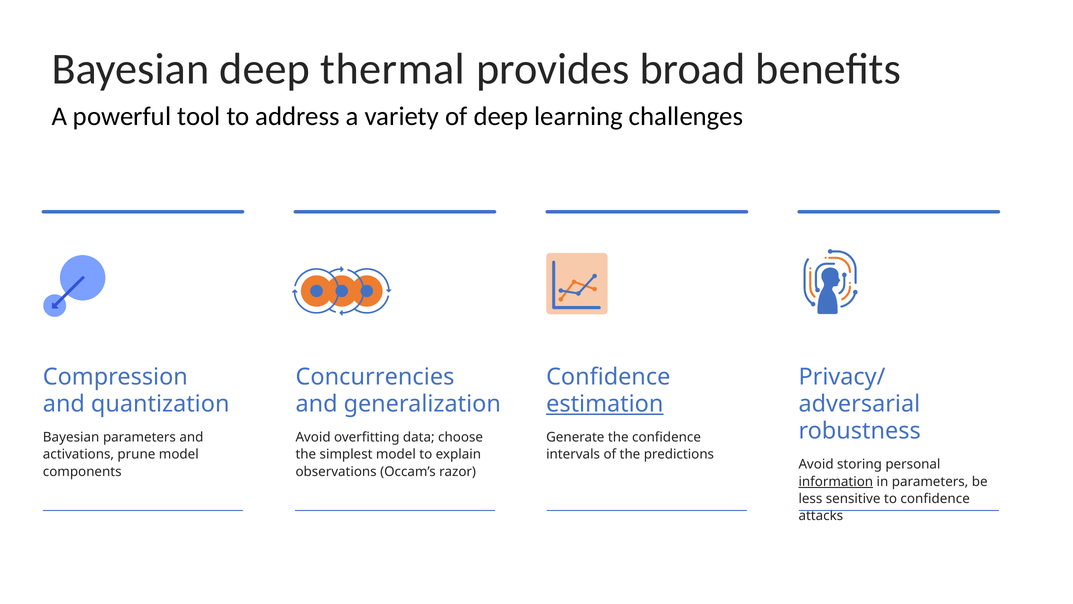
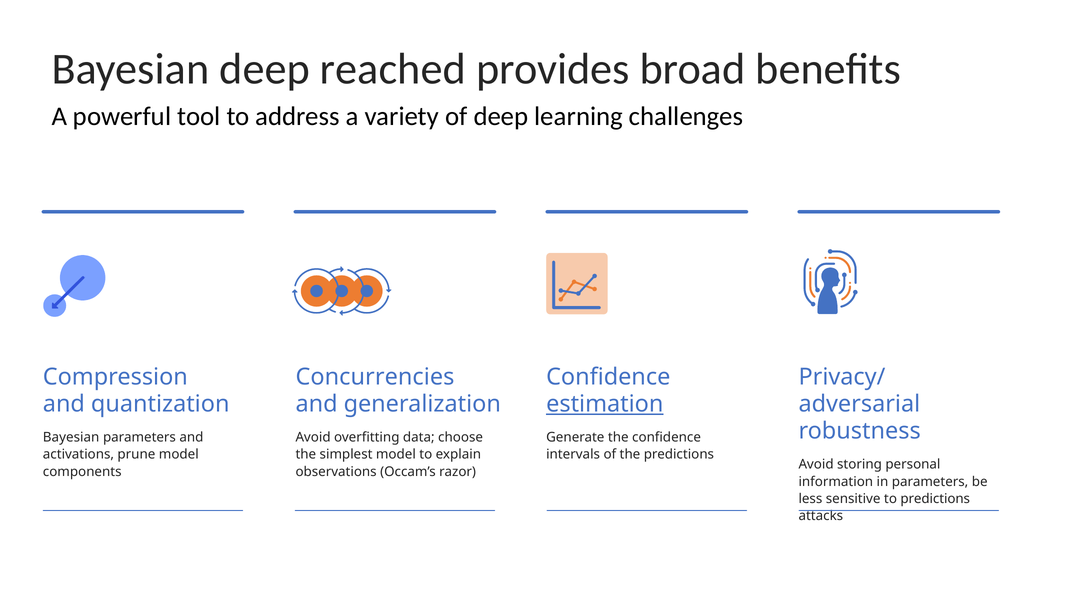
thermal: thermal -> reached (393, 69)
information underline: present -> none (836, 481)
to confidence: confidence -> predictions (935, 498)
